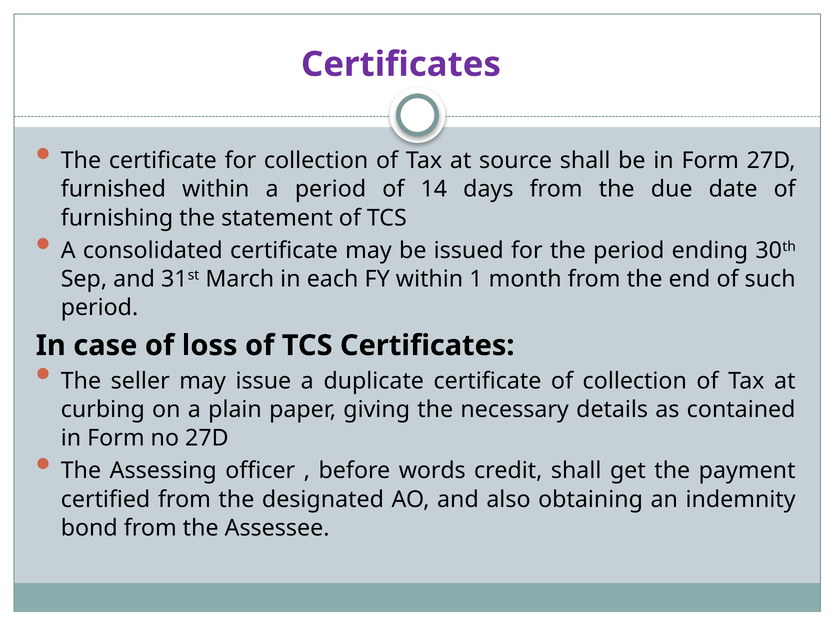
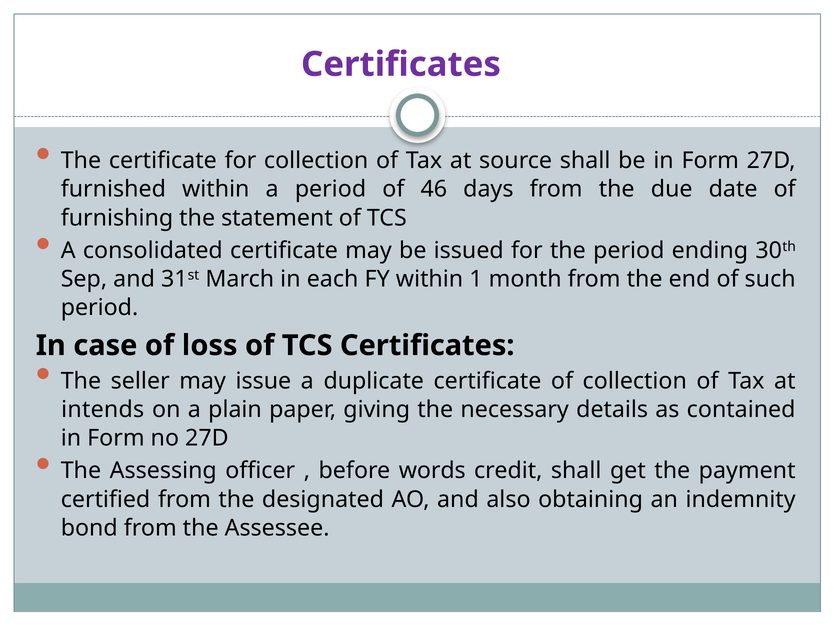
14: 14 -> 46 (434, 189)
curbing: curbing -> intends (103, 410)
